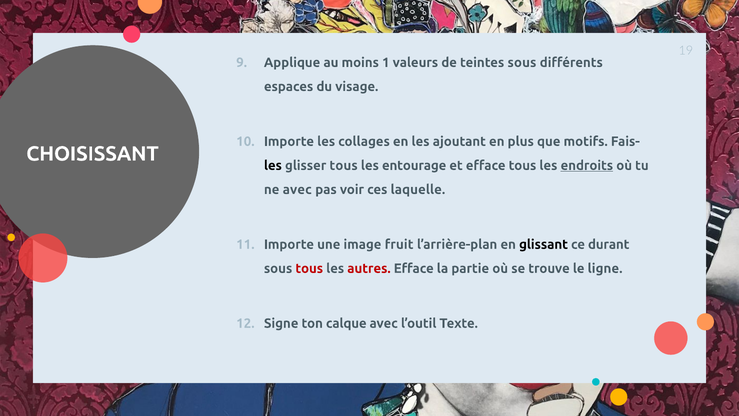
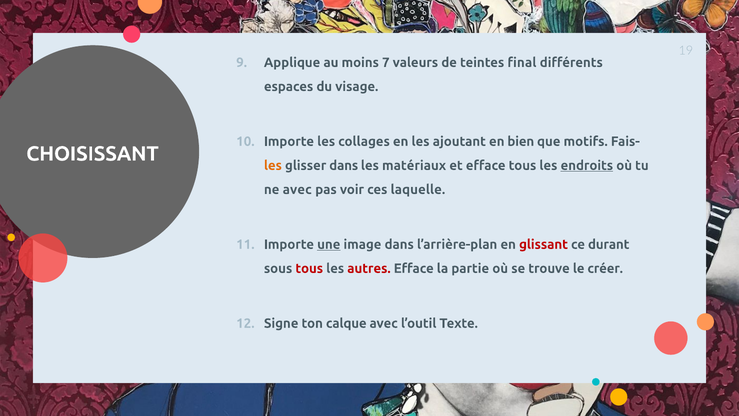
1: 1 -> 7 (386, 62)
teintes sous: sous -> final (522, 62)
plus: plus -> bien (521, 141)
les colour: black -> orange (273, 165)
glisser tous: tous -> dans (344, 165)
entourage: entourage -> matériaux (414, 165)
une underline: none -> present (329, 244)
image fruit: fruit -> dans (399, 244)
glissant colour: black -> red (543, 244)
ligne: ligne -> créer (605, 268)
